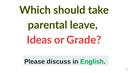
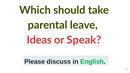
Grade: Grade -> Speak (84, 40)
